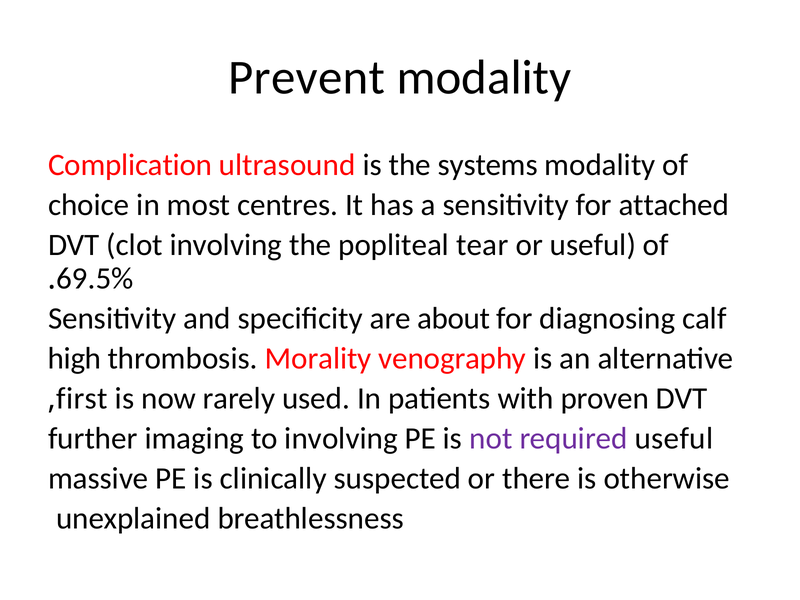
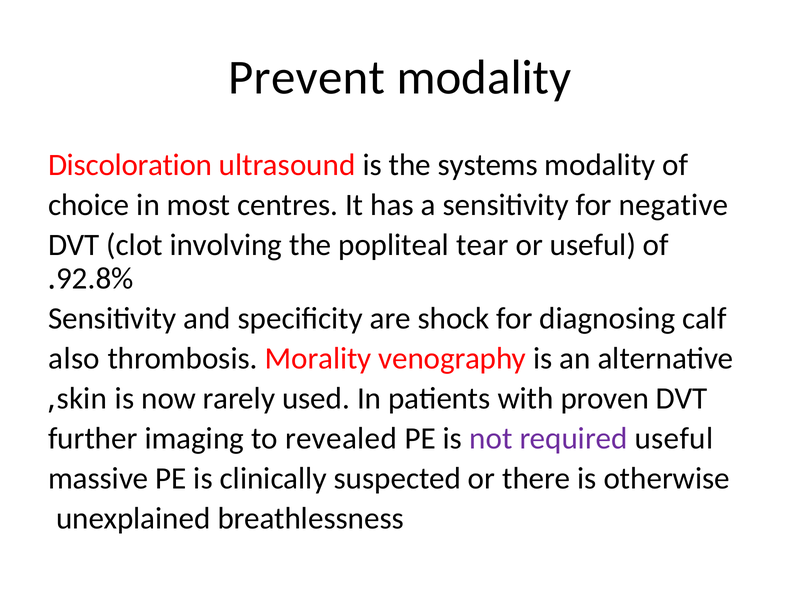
Complication: Complication -> Discoloration (130, 165)
attached: attached -> negative (674, 205)
69.5%: 69.5% -> 92.8% (95, 278)
about: about -> shock (454, 318)
high: high -> also (74, 358)
first: first -> skin (82, 398)
to involving: involving -> revealed (341, 438)
